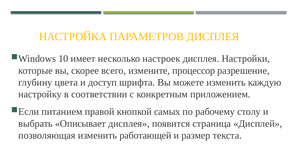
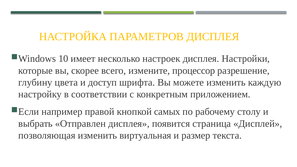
питанием: питанием -> например (62, 112)
Описывает: Описывает -> Отправлен (80, 124)
работающей: работающей -> виртуальная (145, 136)
